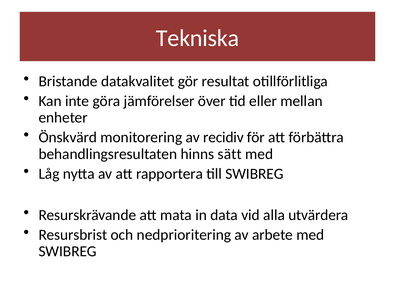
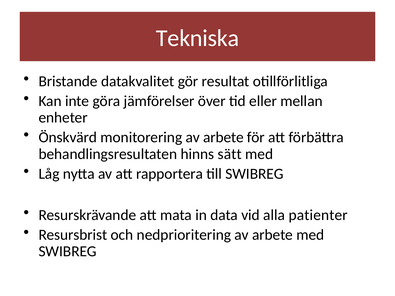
monitorering av recidiv: recidiv -> arbete (223, 137)
utvärdera: utvärdera -> patienter (318, 215)
